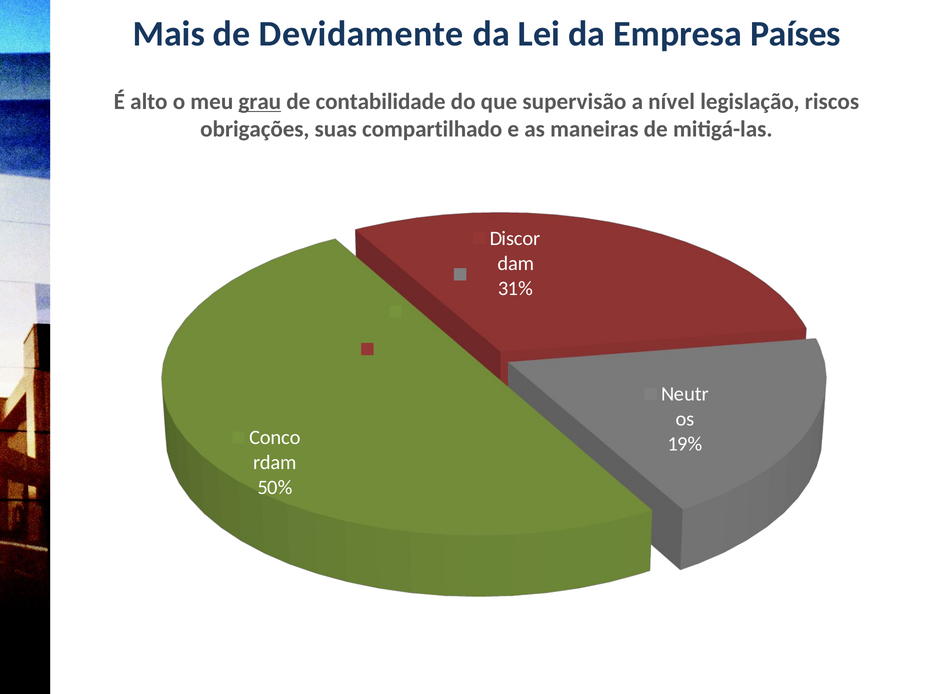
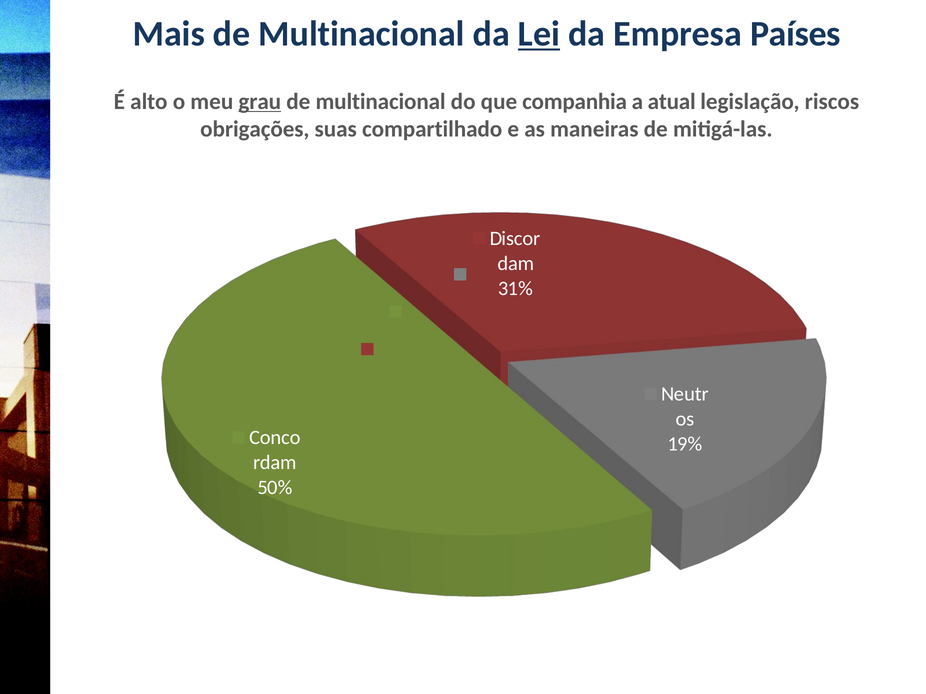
Devidamente: Devidamente -> Multinacional (362, 34)
Lei underline: none -> present (539, 34)
contabilidade: contabilidade -> multinacional (381, 102)
supervisão: supervisão -> companhia (575, 102)
nível: nível -> atual (672, 102)
